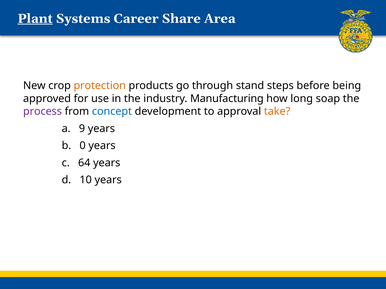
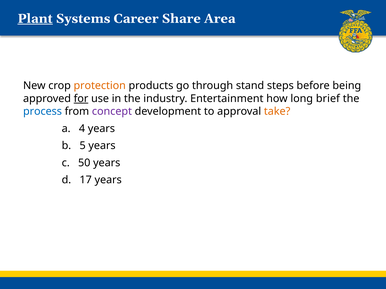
for underline: none -> present (81, 99)
Manufacturing: Manufacturing -> Entertainment (227, 99)
soap: soap -> brief (328, 99)
process colour: purple -> blue (43, 112)
concept colour: blue -> purple (112, 112)
9: 9 -> 4 (82, 129)
0: 0 -> 5 (83, 146)
64: 64 -> 50 (84, 163)
10: 10 -> 17 (86, 180)
